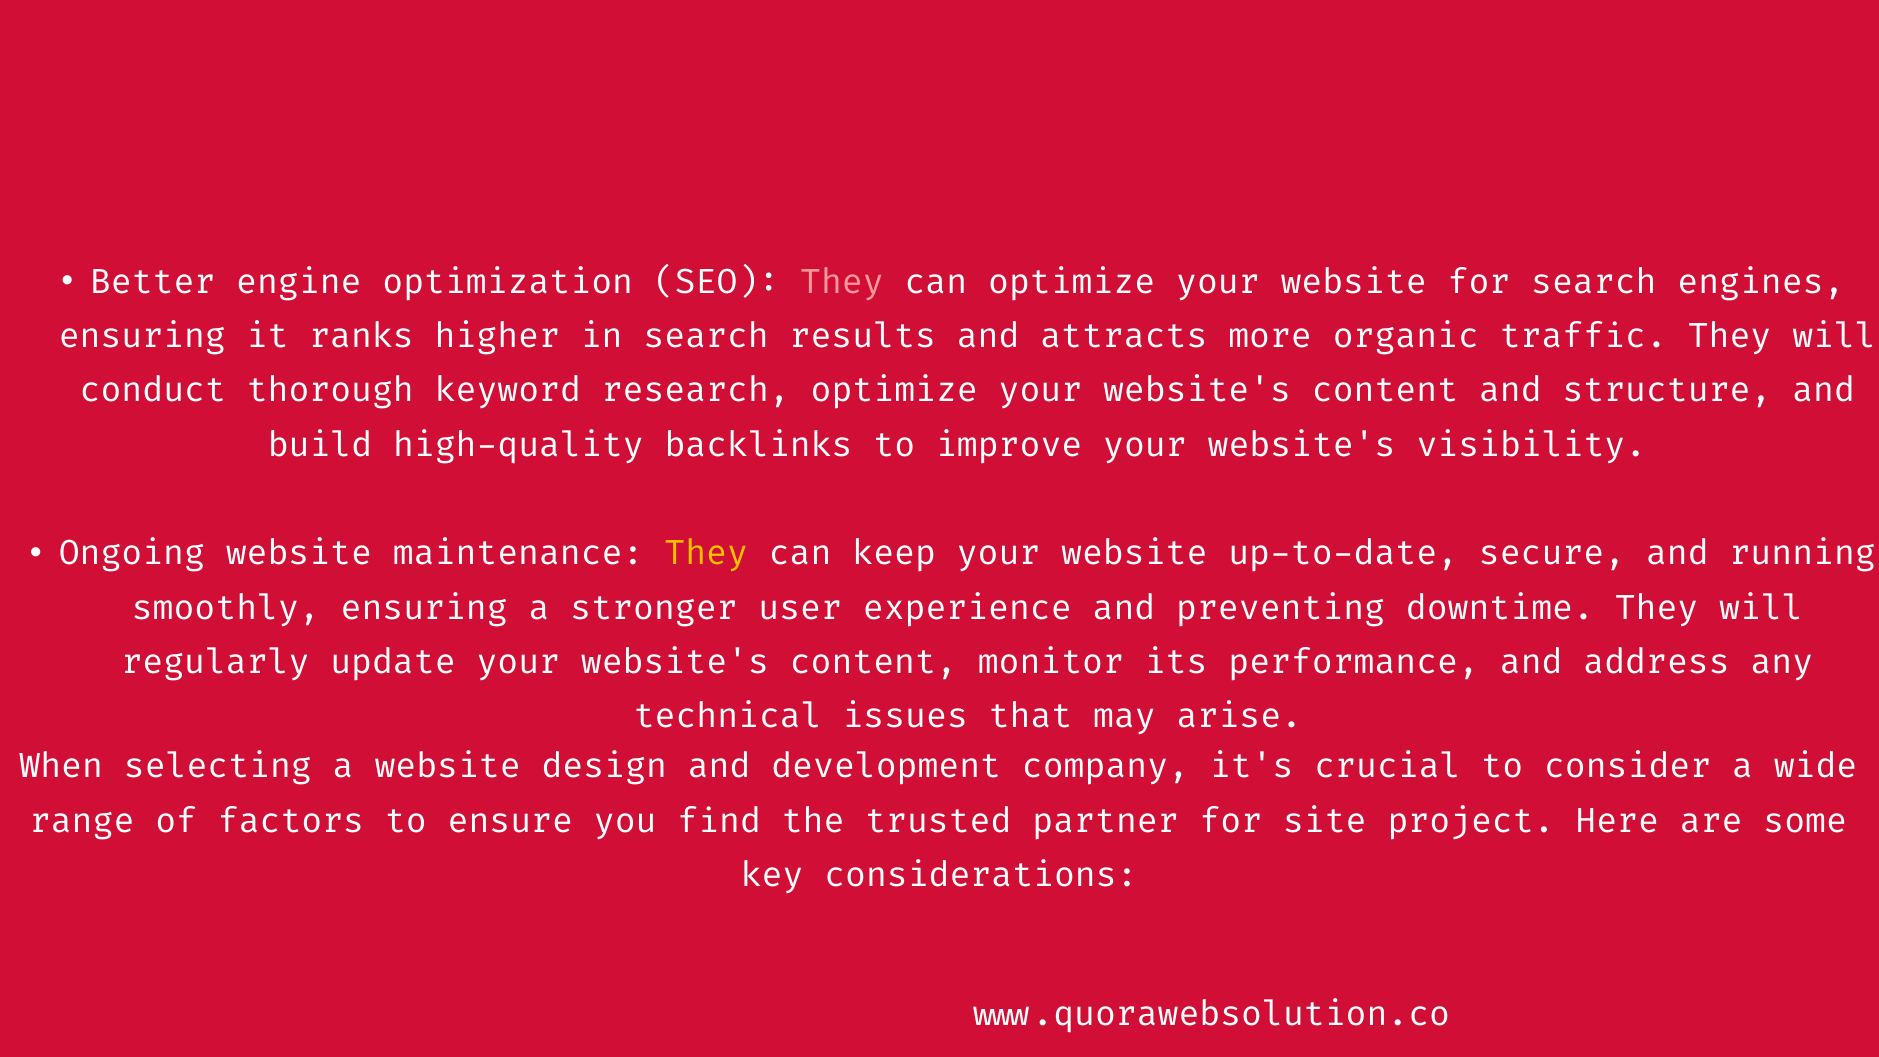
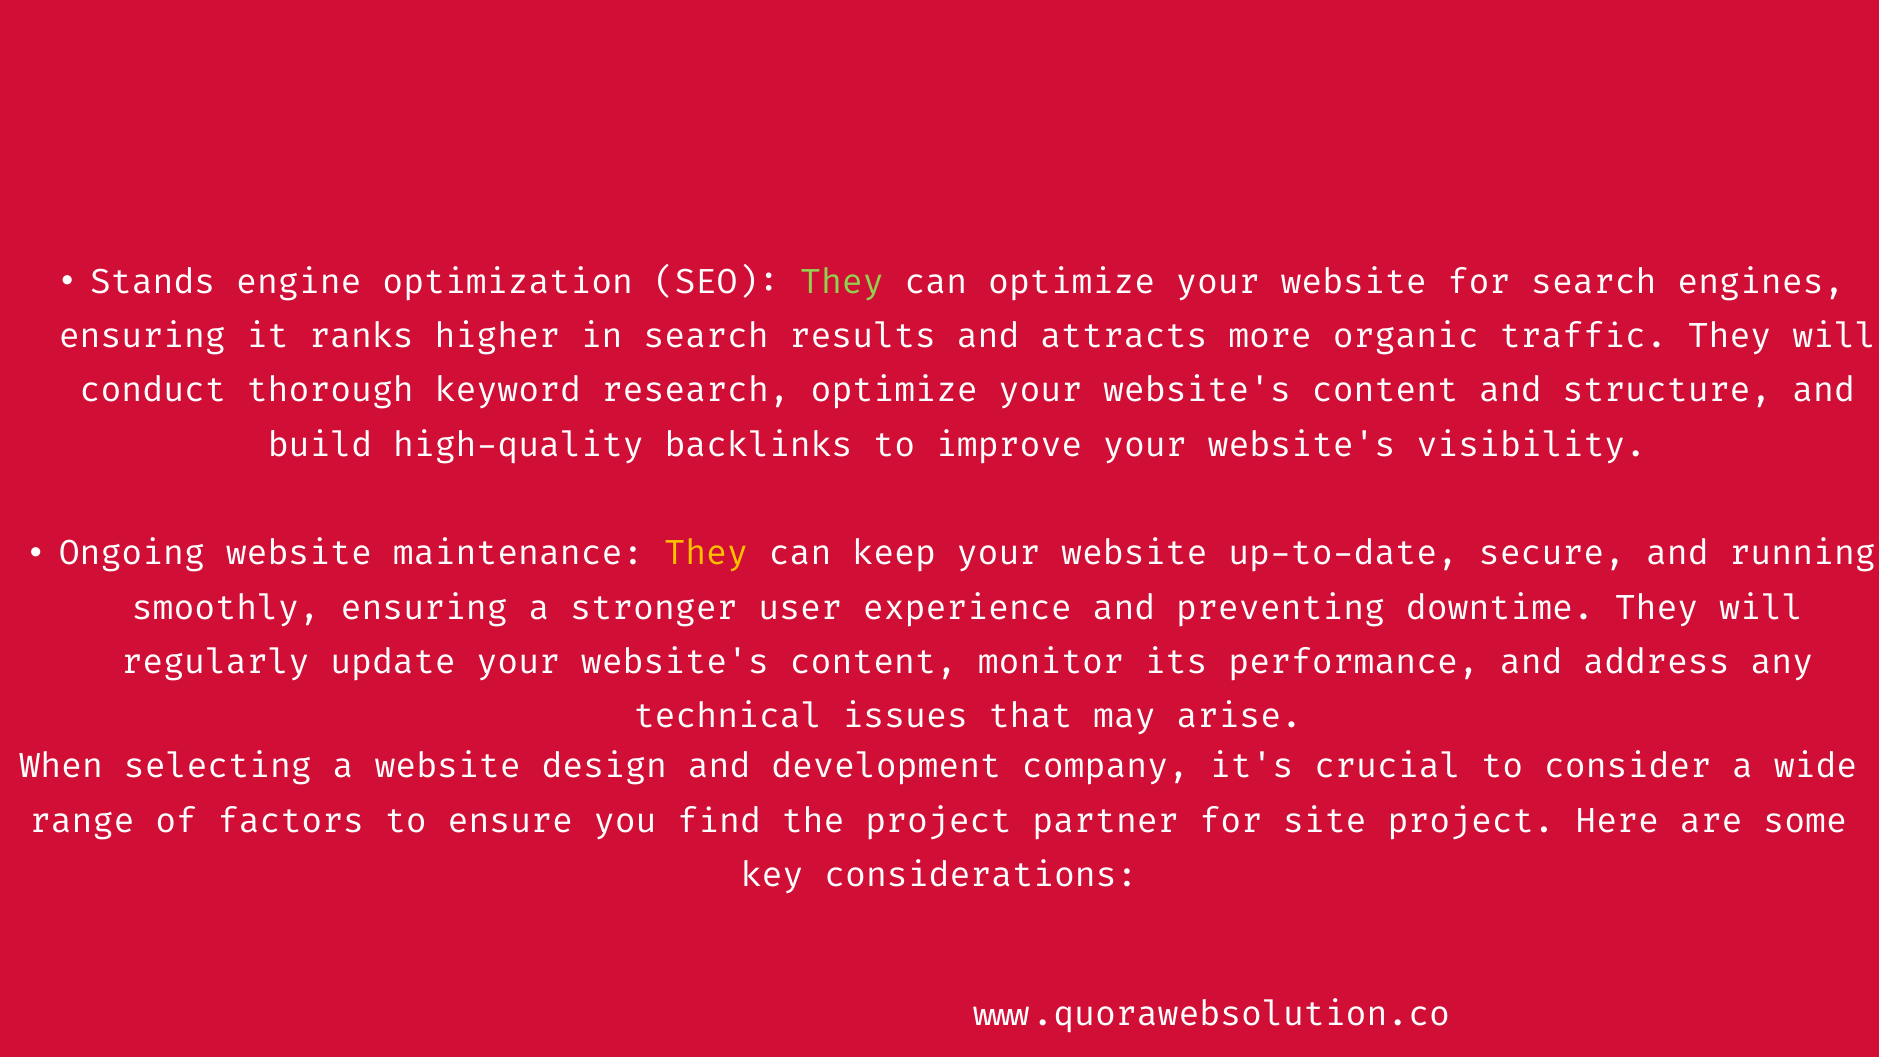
Better: Better -> Stands (153, 282)
They colour: pink -> light green (842, 282)
the trusted: trusted -> project (938, 821)
